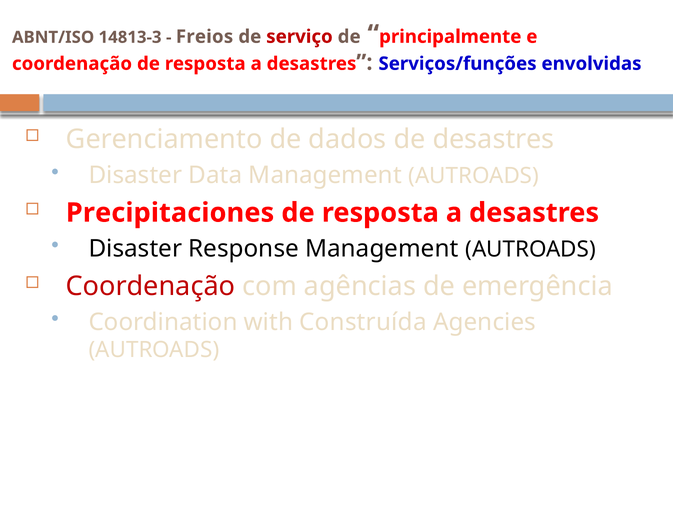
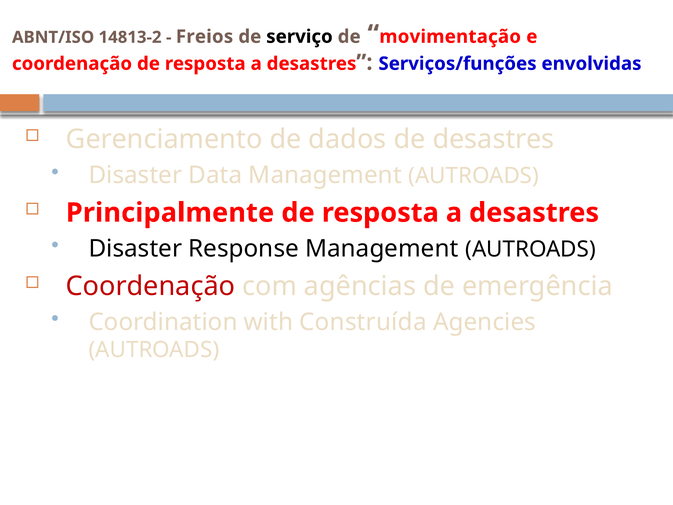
14813-3: 14813-3 -> 14813-2 (130, 37)
serviço colour: red -> black (299, 37)
principalmente: principalmente -> movimentação (450, 37)
Precipitaciones: Precipitaciones -> Principalmente (170, 213)
